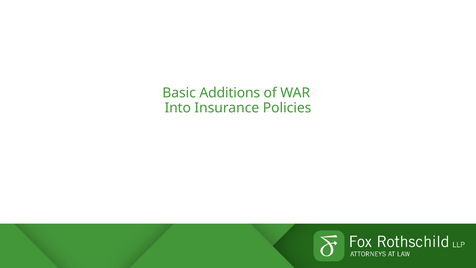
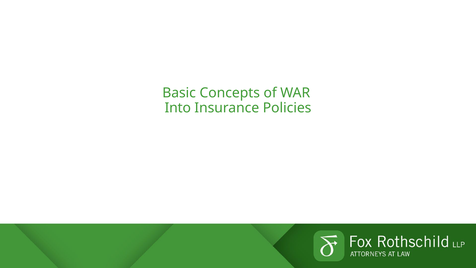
Additions: Additions -> Concepts (230, 93)
